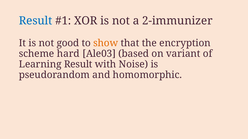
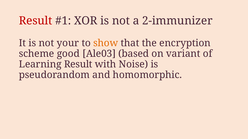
Result colour: blue -> red (36, 21)
good: good -> your (68, 43)
hard: hard -> good (68, 54)
